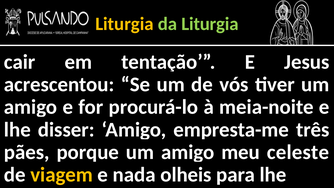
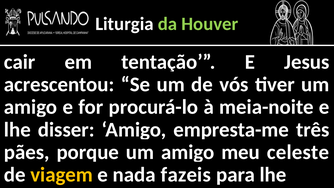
Liturgia colour: yellow -> white (124, 24)
da Liturgia: Liturgia -> Houver (210, 24)
olheis: olheis -> fazeis (186, 175)
